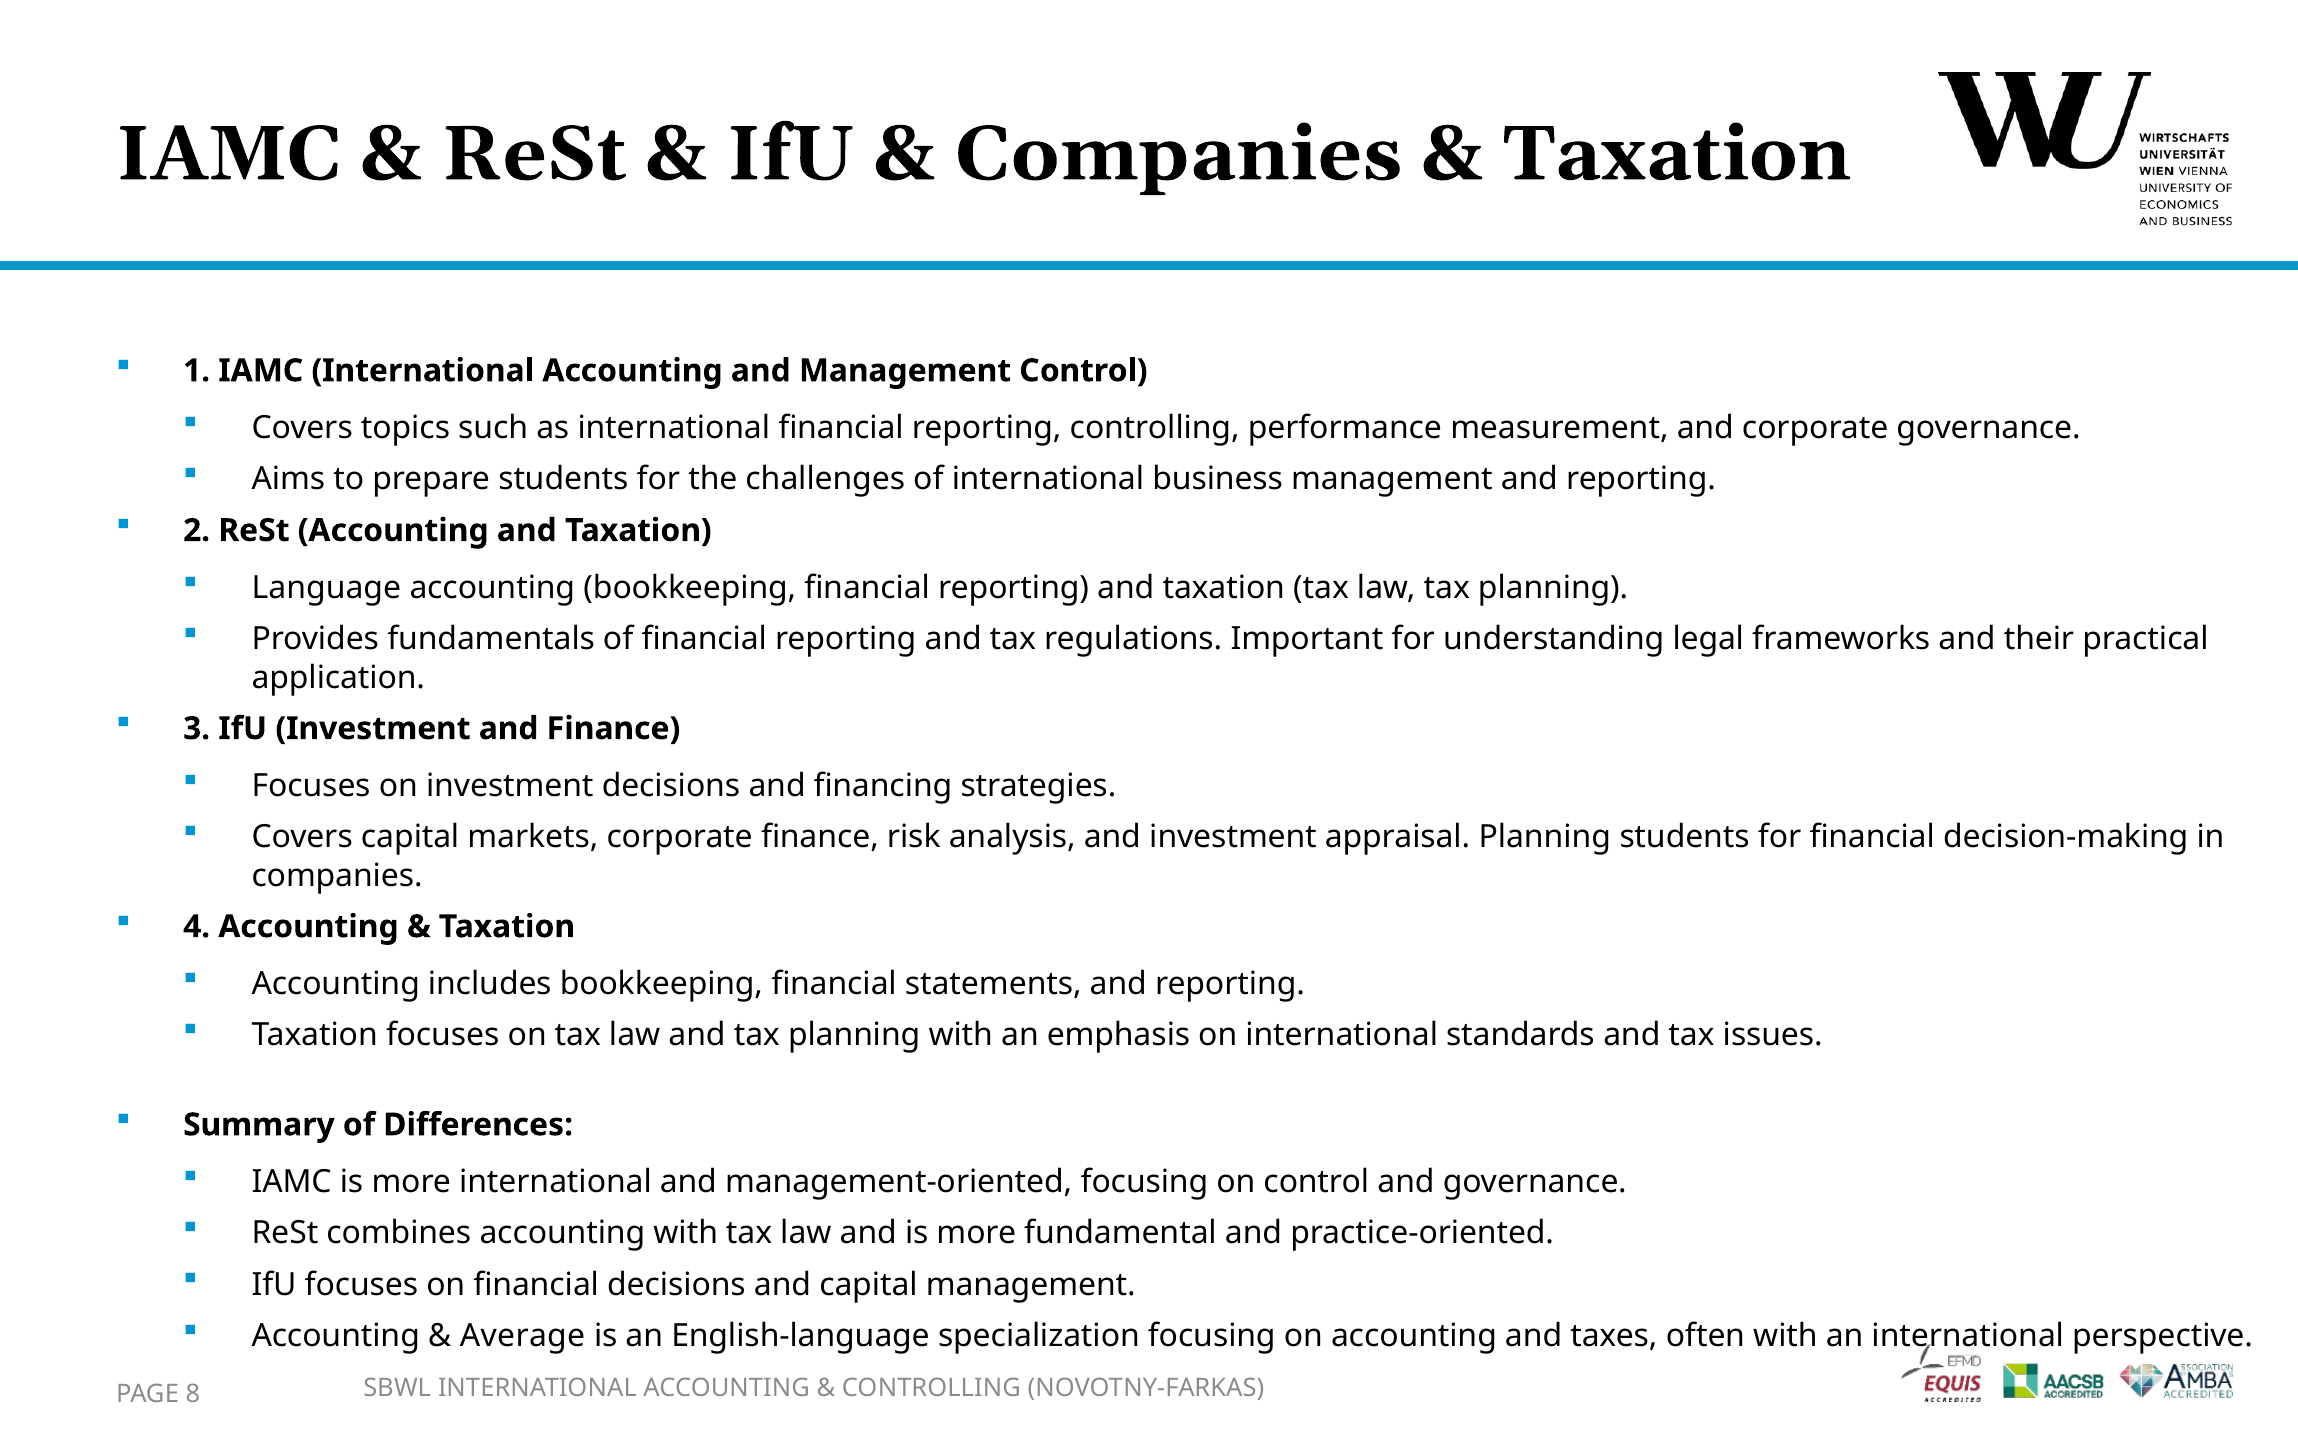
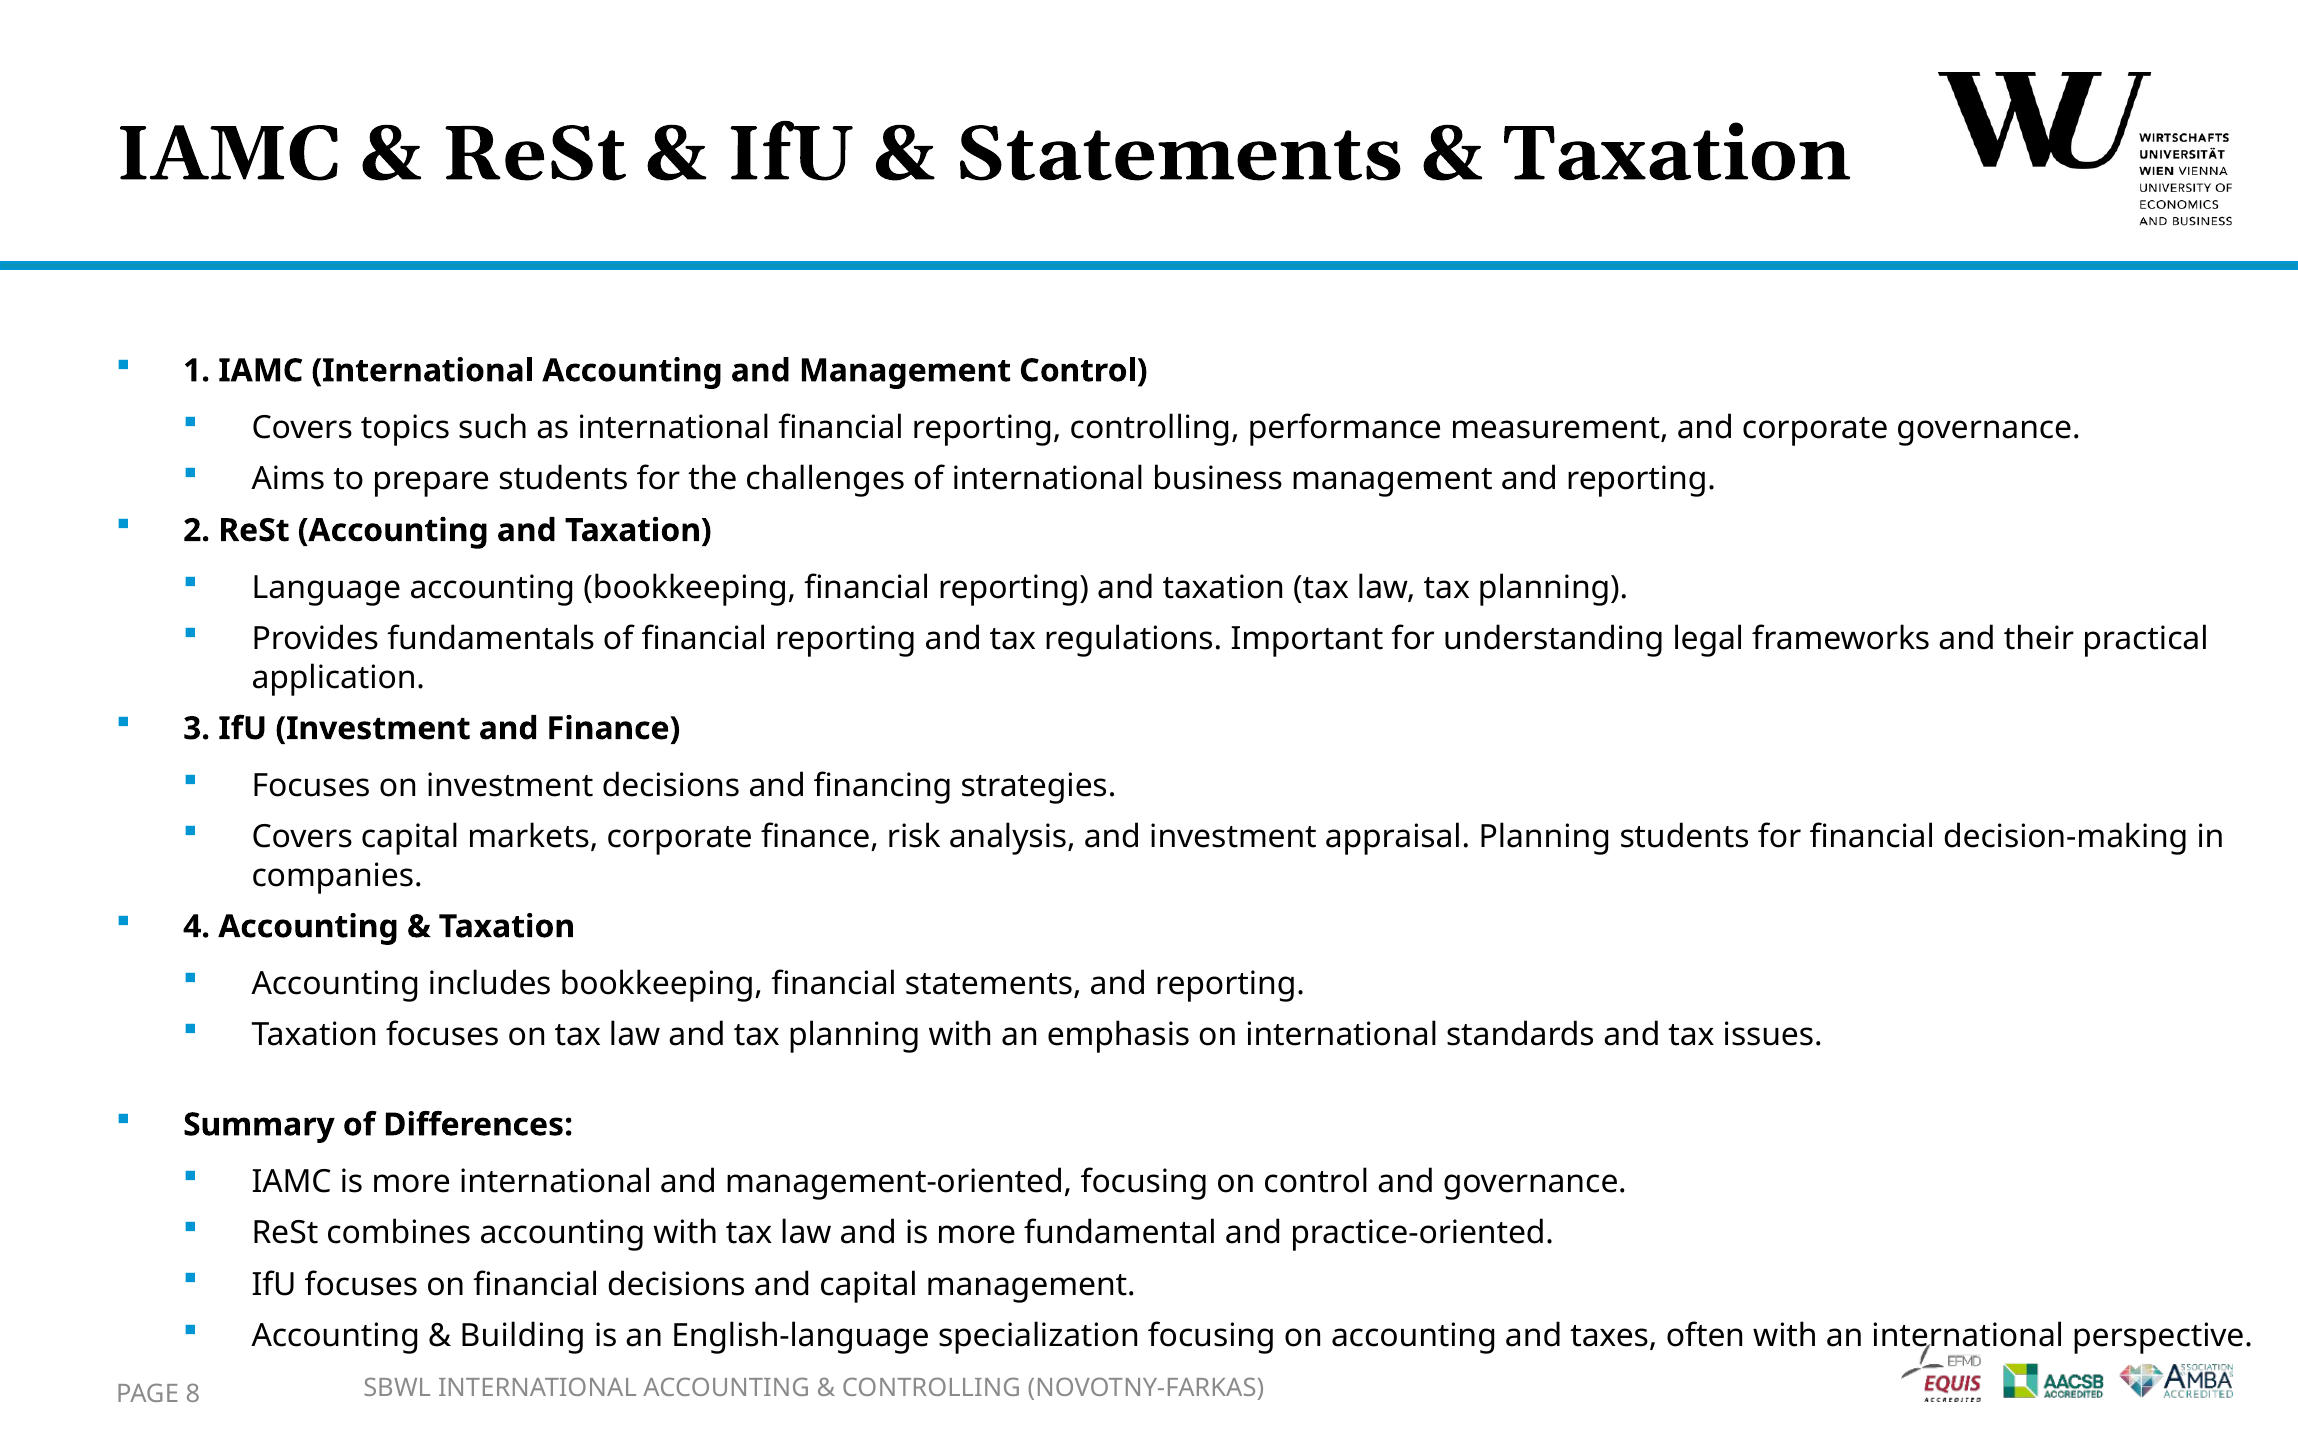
Companies: Companies -> Statements (1179, 154)
Average: Average -> Building (523, 1336)
